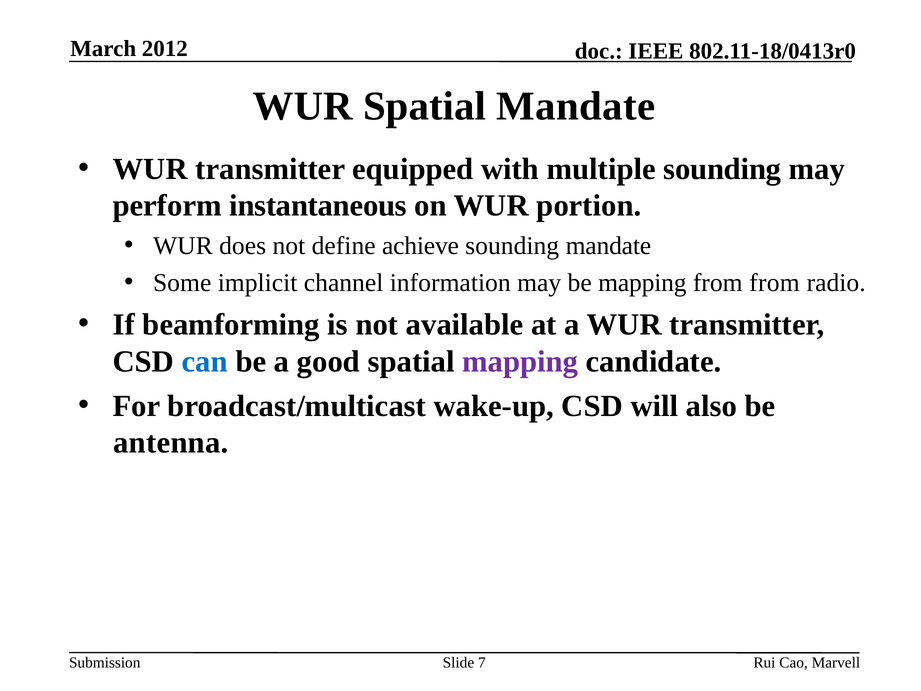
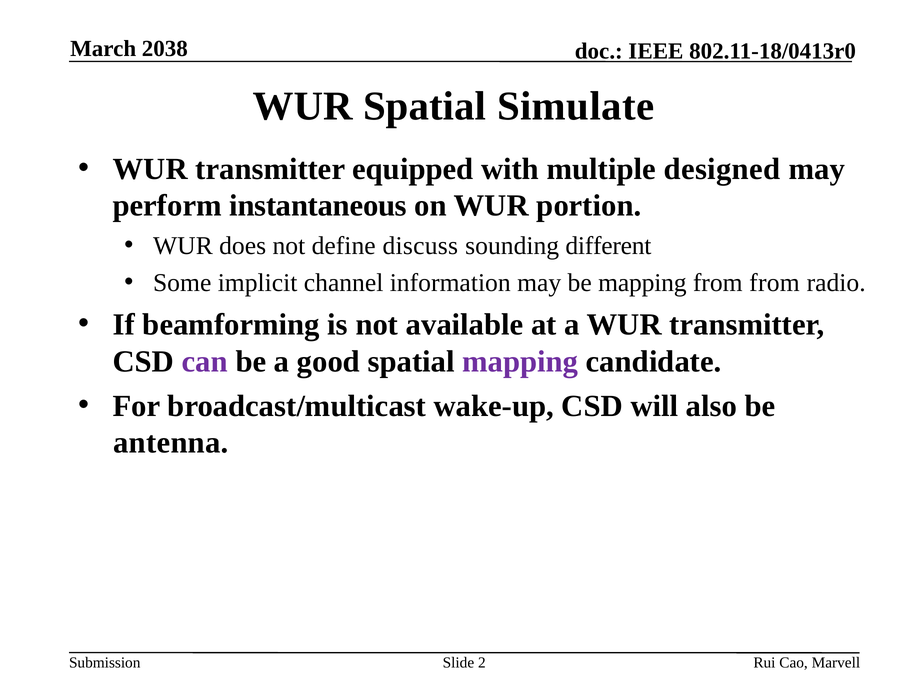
2012: 2012 -> 2038 (165, 49)
Spatial Mandate: Mandate -> Simulate (576, 106)
multiple sounding: sounding -> designed (722, 169)
achieve: achieve -> discuss (420, 246)
sounding mandate: mandate -> different (608, 246)
can colour: blue -> purple (205, 361)
7: 7 -> 2 (482, 662)
